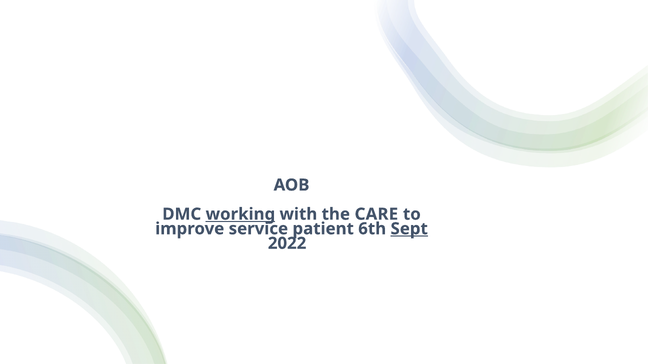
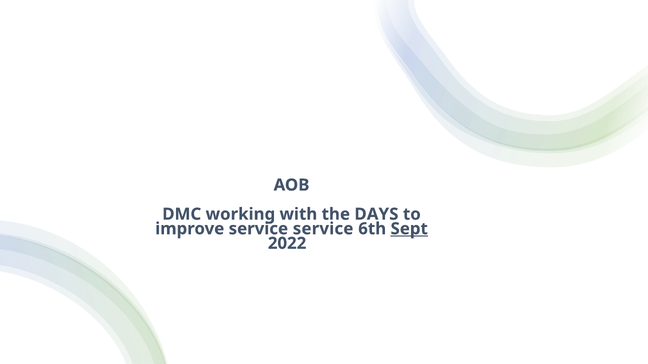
working underline: present -> none (240, 214)
CARE: CARE -> DAYS (376, 214)
service patient: patient -> service (323, 229)
